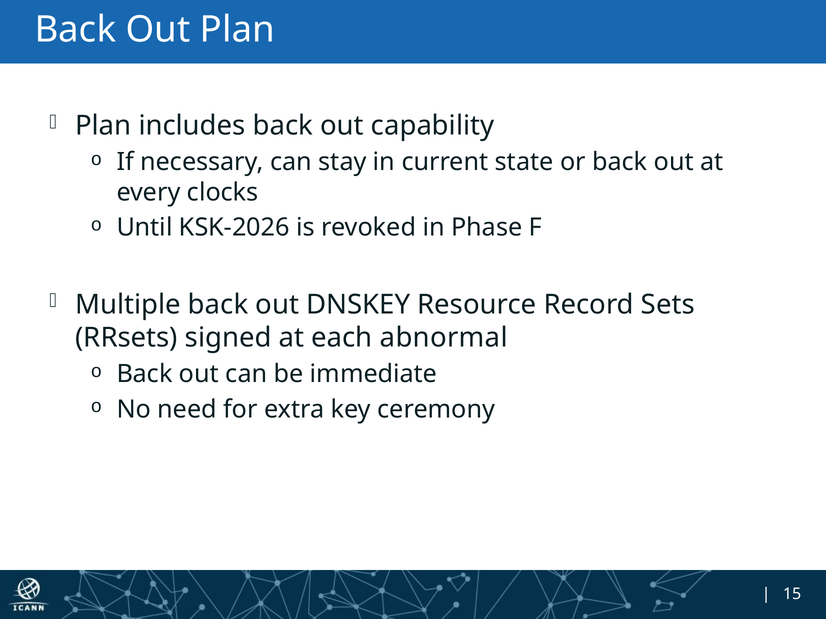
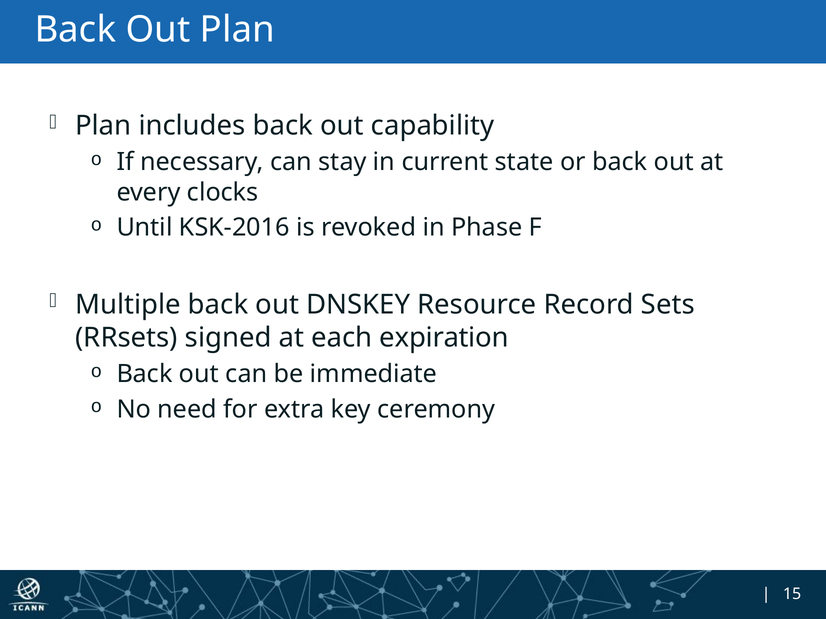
KSK-2026: KSK-2026 -> KSK-2016 (234, 228)
abnormal: abnormal -> expiration (444, 338)
